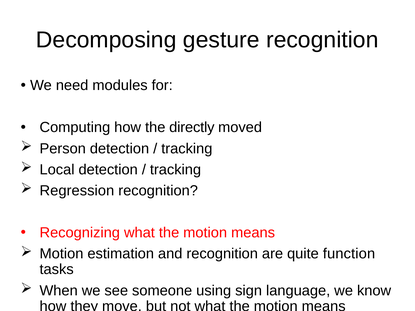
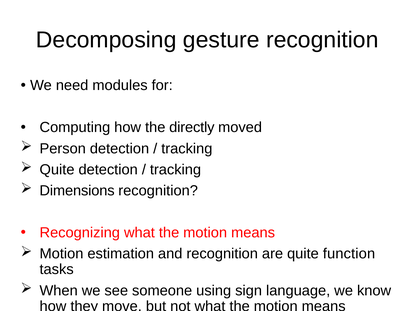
Local: Local -> Quite (57, 170)
Regression: Regression -> Dimensions (77, 191)
